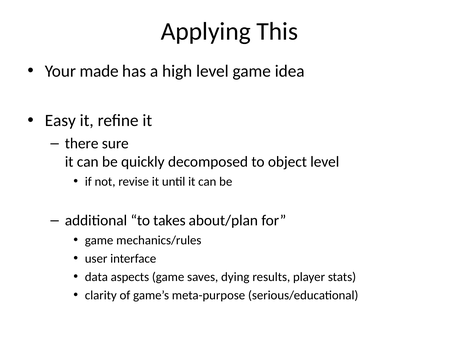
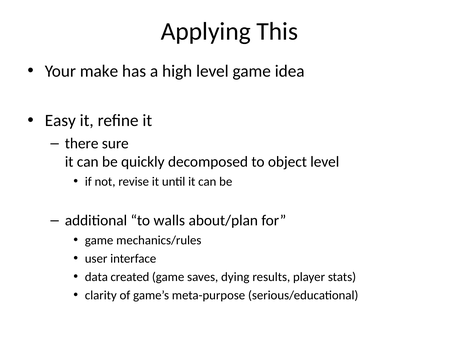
made: made -> make (99, 71)
takes: takes -> walls (169, 221)
aspects: aspects -> created (130, 277)
